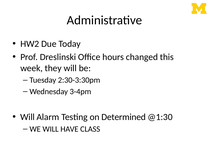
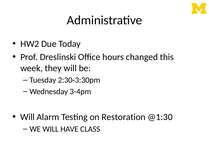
Determined: Determined -> Restoration (124, 117)
